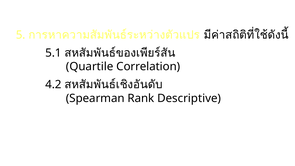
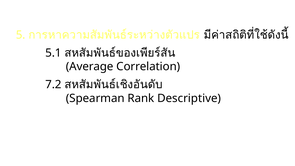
Quartile: Quartile -> Average (90, 67)
4.2: 4.2 -> 7.2 (53, 84)
